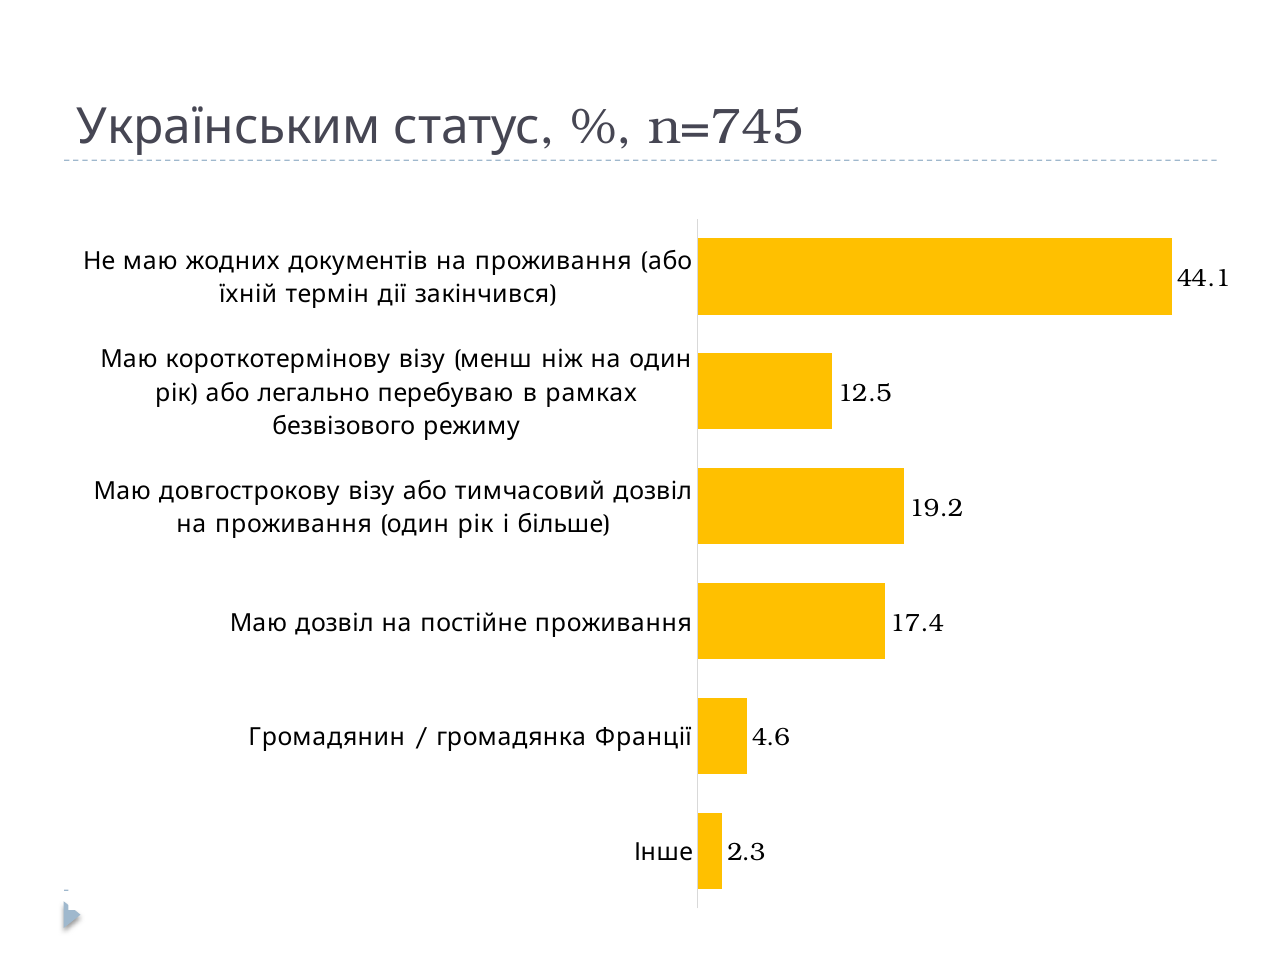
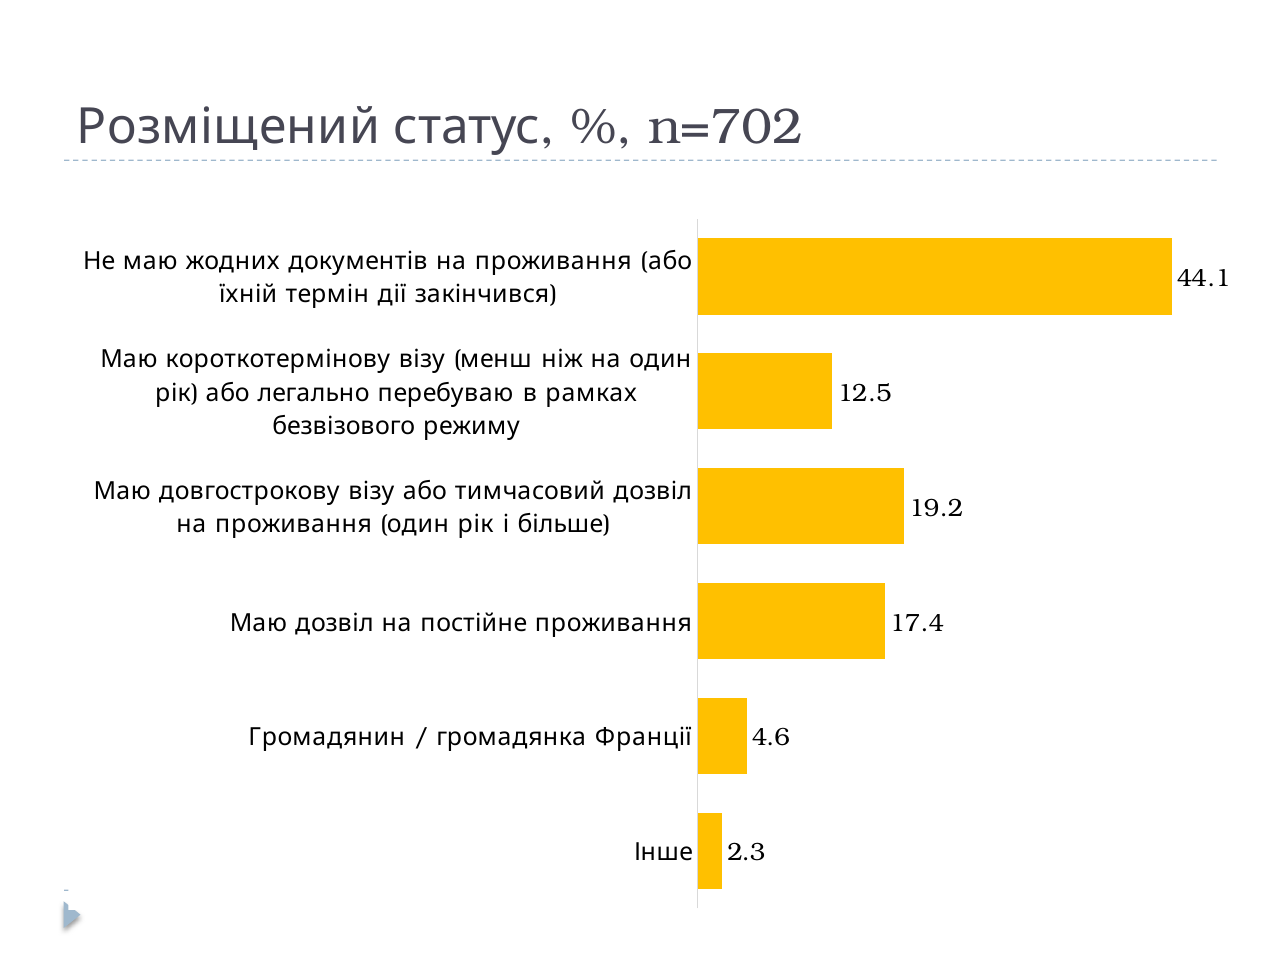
Українським: Українським -> Розміщений (228, 127)
n=745: n=745 -> n=702 (726, 127)
